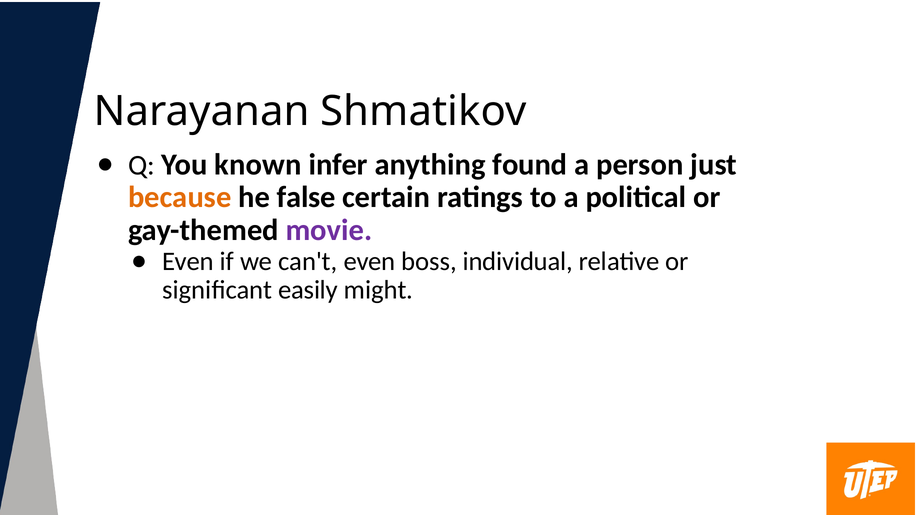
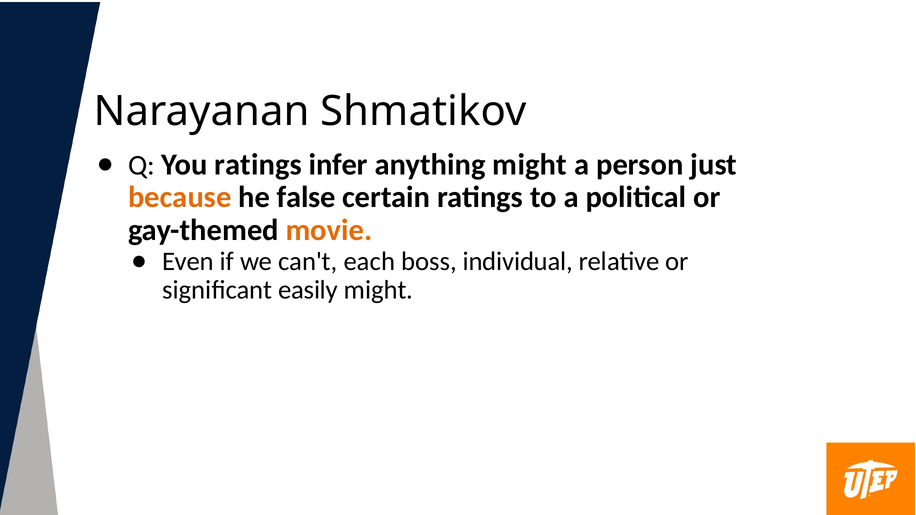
You known: known -> ratings (258, 165)
anything found: found -> might (530, 165)
movie colour: purple -> orange (329, 231)
can't even: even -> each (369, 261)
